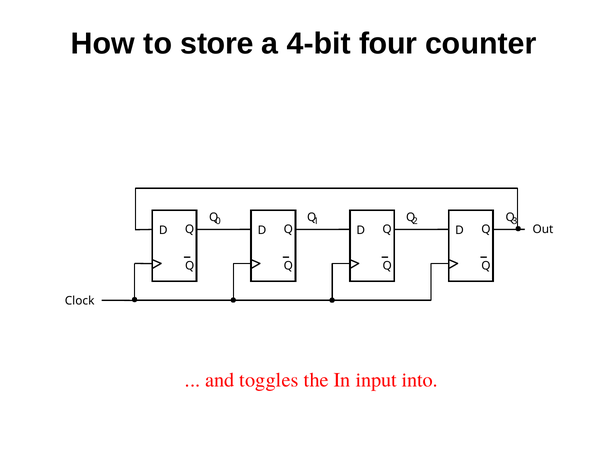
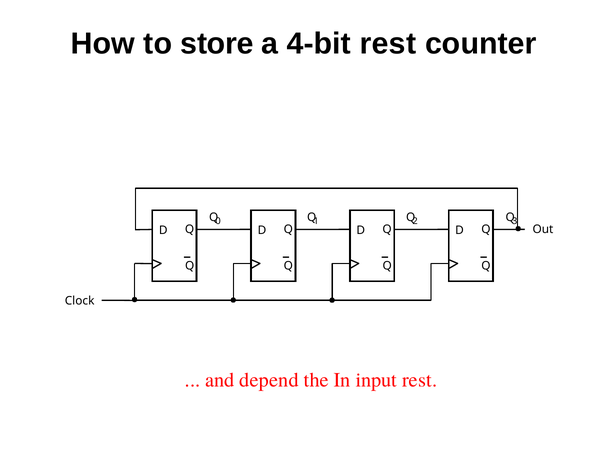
4-bit four: four -> rest (388, 44)
toggles: toggles -> depend (269, 380)
input into: into -> rest (420, 380)
